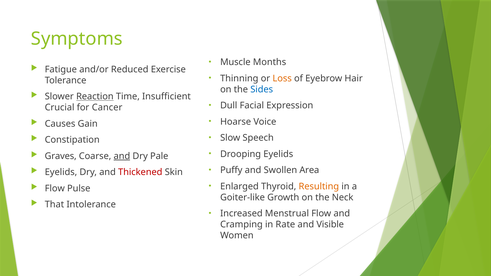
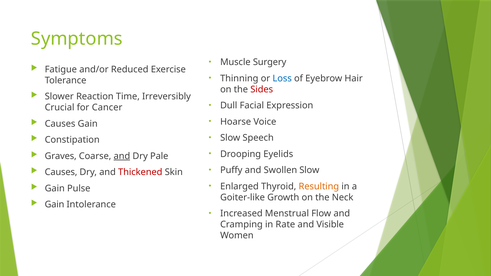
Months: Months -> Surgery (270, 62)
Loss colour: orange -> blue (282, 78)
Sides colour: blue -> red (262, 89)
Reaction underline: present -> none (95, 97)
Insufficient: Insufficient -> Irreversibly (166, 97)
Swollen Area: Area -> Slow (309, 170)
Eyelids: Eyelids -> Causes (61, 172)
Flow: Flow -> Gain (55, 188)
That: That -> Gain (55, 205)
